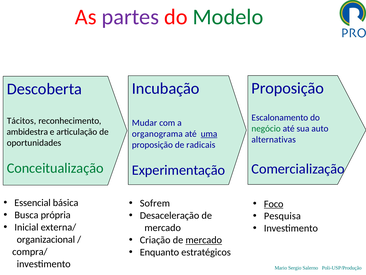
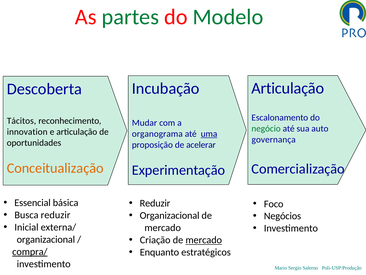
partes colour: purple -> green (130, 17)
Proposição: Proposição -> Articulação (288, 88)
ambidestra: ambidestra -> innovation (27, 132)
alternativas: alternativas -> governança (274, 139)
radicais: radicais -> acelerar (201, 145)
Conceitualização colour: green -> orange (55, 168)
Sofrem: Sofrem -> Reduzir (155, 203)
Foco underline: present -> none (274, 204)
Busca própria: própria -> reduzir (56, 215)
Desaceleração: Desaceleração -> Organizacional (170, 215)
Pesquisa: Pesquisa -> Negócios (282, 216)
compra/ underline: none -> present (30, 251)
